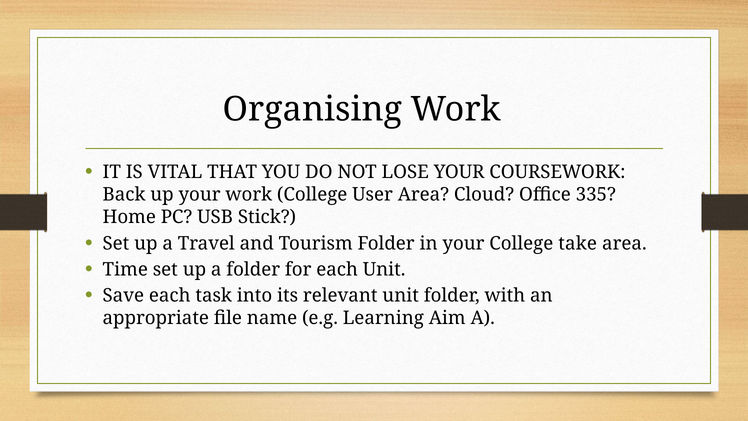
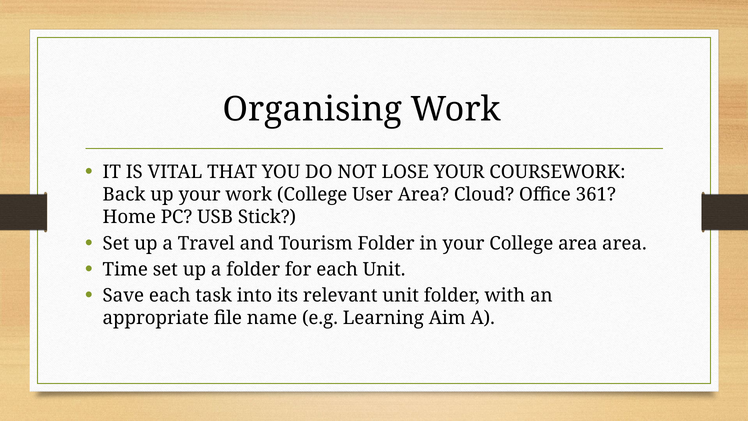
335: 335 -> 361 (596, 195)
College take: take -> area (578, 243)
